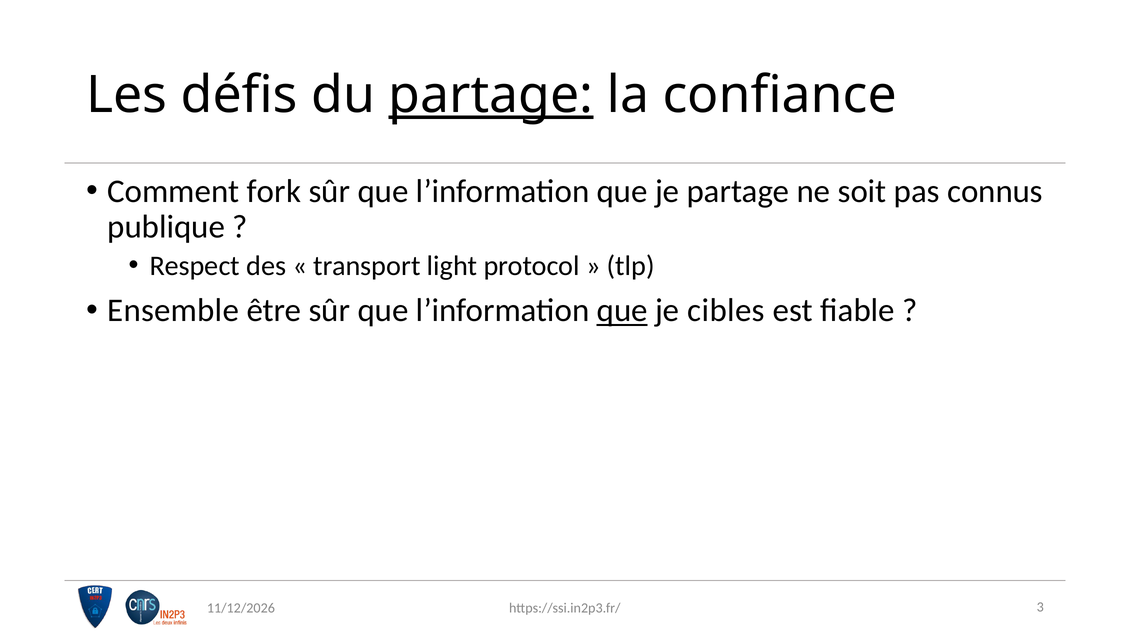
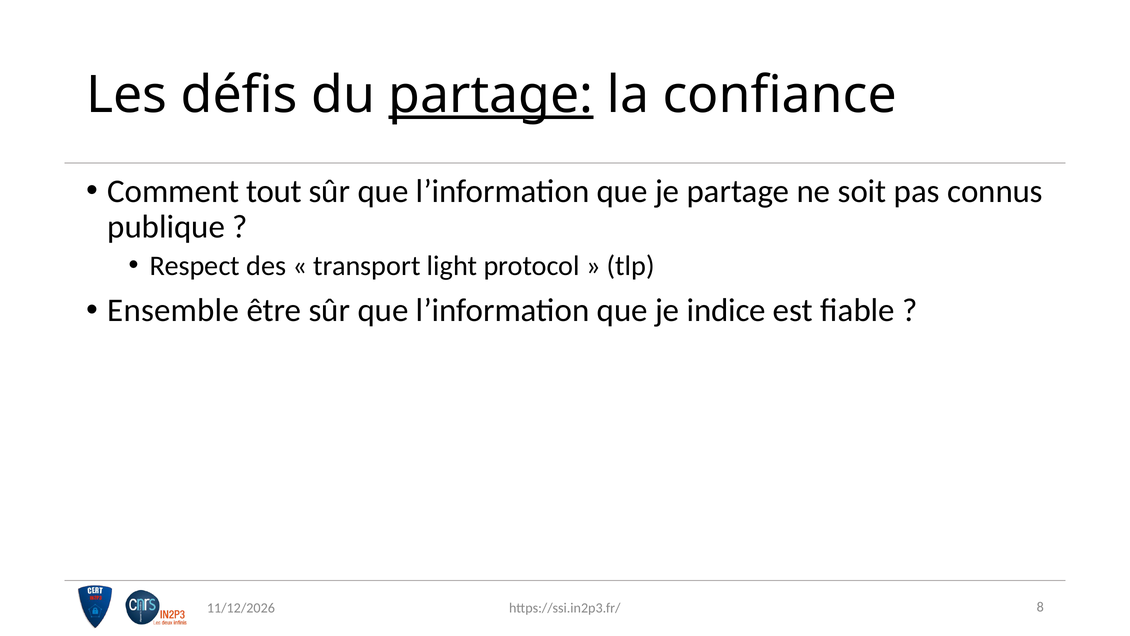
fork: fork -> tout (274, 191)
que underline: present -> none (622, 310)
cibles: cibles -> indice (726, 310)
3: 3 -> 8 (1040, 607)
